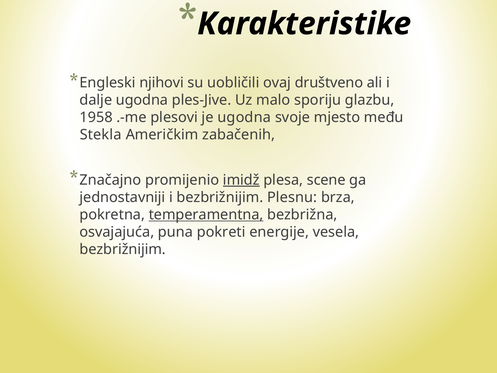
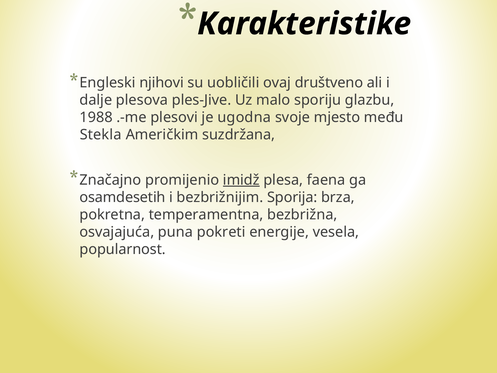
dalje ugodna: ugodna -> plesova (142, 100)
1958: 1958 -> 1988 (96, 117)
zabačenih: zabačenih -> suzdržana (239, 135)
scene: scene -> faena (326, 180)
jednostavniji: jednostavniji -> osamdesetih (123, 197)
Plesnu: Plesnu -> Sporija (292, 197)
temperamentna underline: present -> none (206, 215)
bezbrižnijim: bezbrižnijim -> popularnost (123, 249)
